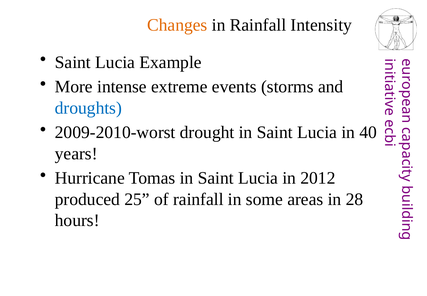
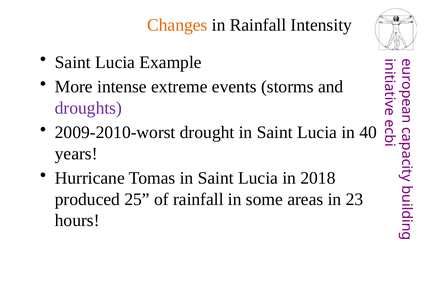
droughts colour: blue -> purple (88, 108)
2012: 2012 -> 2018 (318, 178)
28: 28 -> 23 (354, 199)
